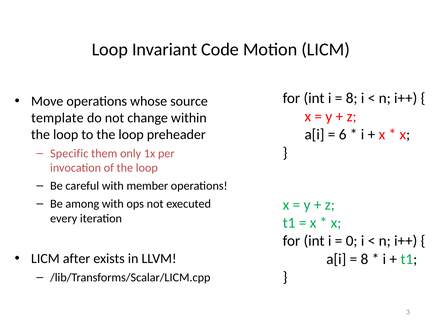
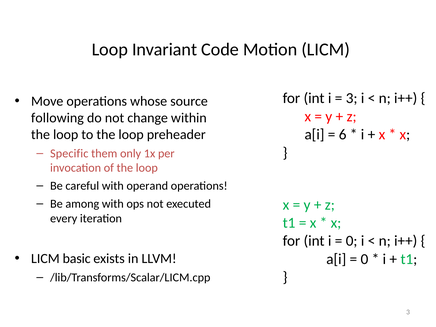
8: 8 -> 3 (352, 98)
template: template -> following (57, 118)
member: member -> operand (147, 186)
after: after -> basic (77, 259)
8: 8 -> 0 (364, 259)
